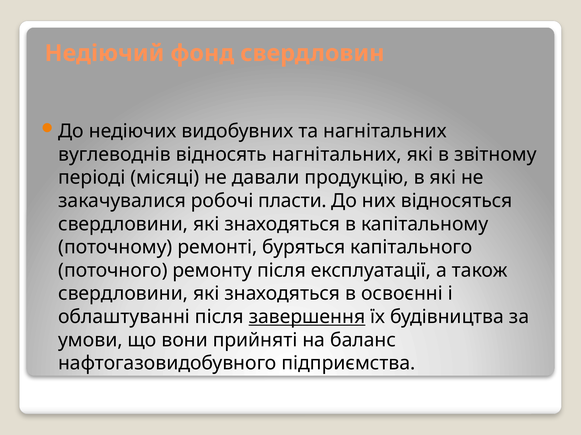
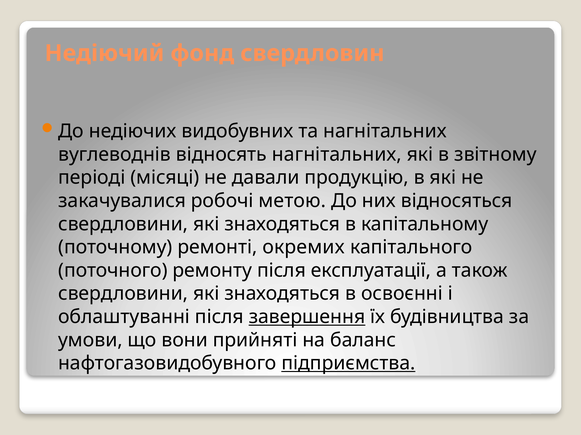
пласти: пласти -> метою (292, 201)
буряться: буряться -> окремих (304, 248)
підприємства underline: none -> present (348, 364)
